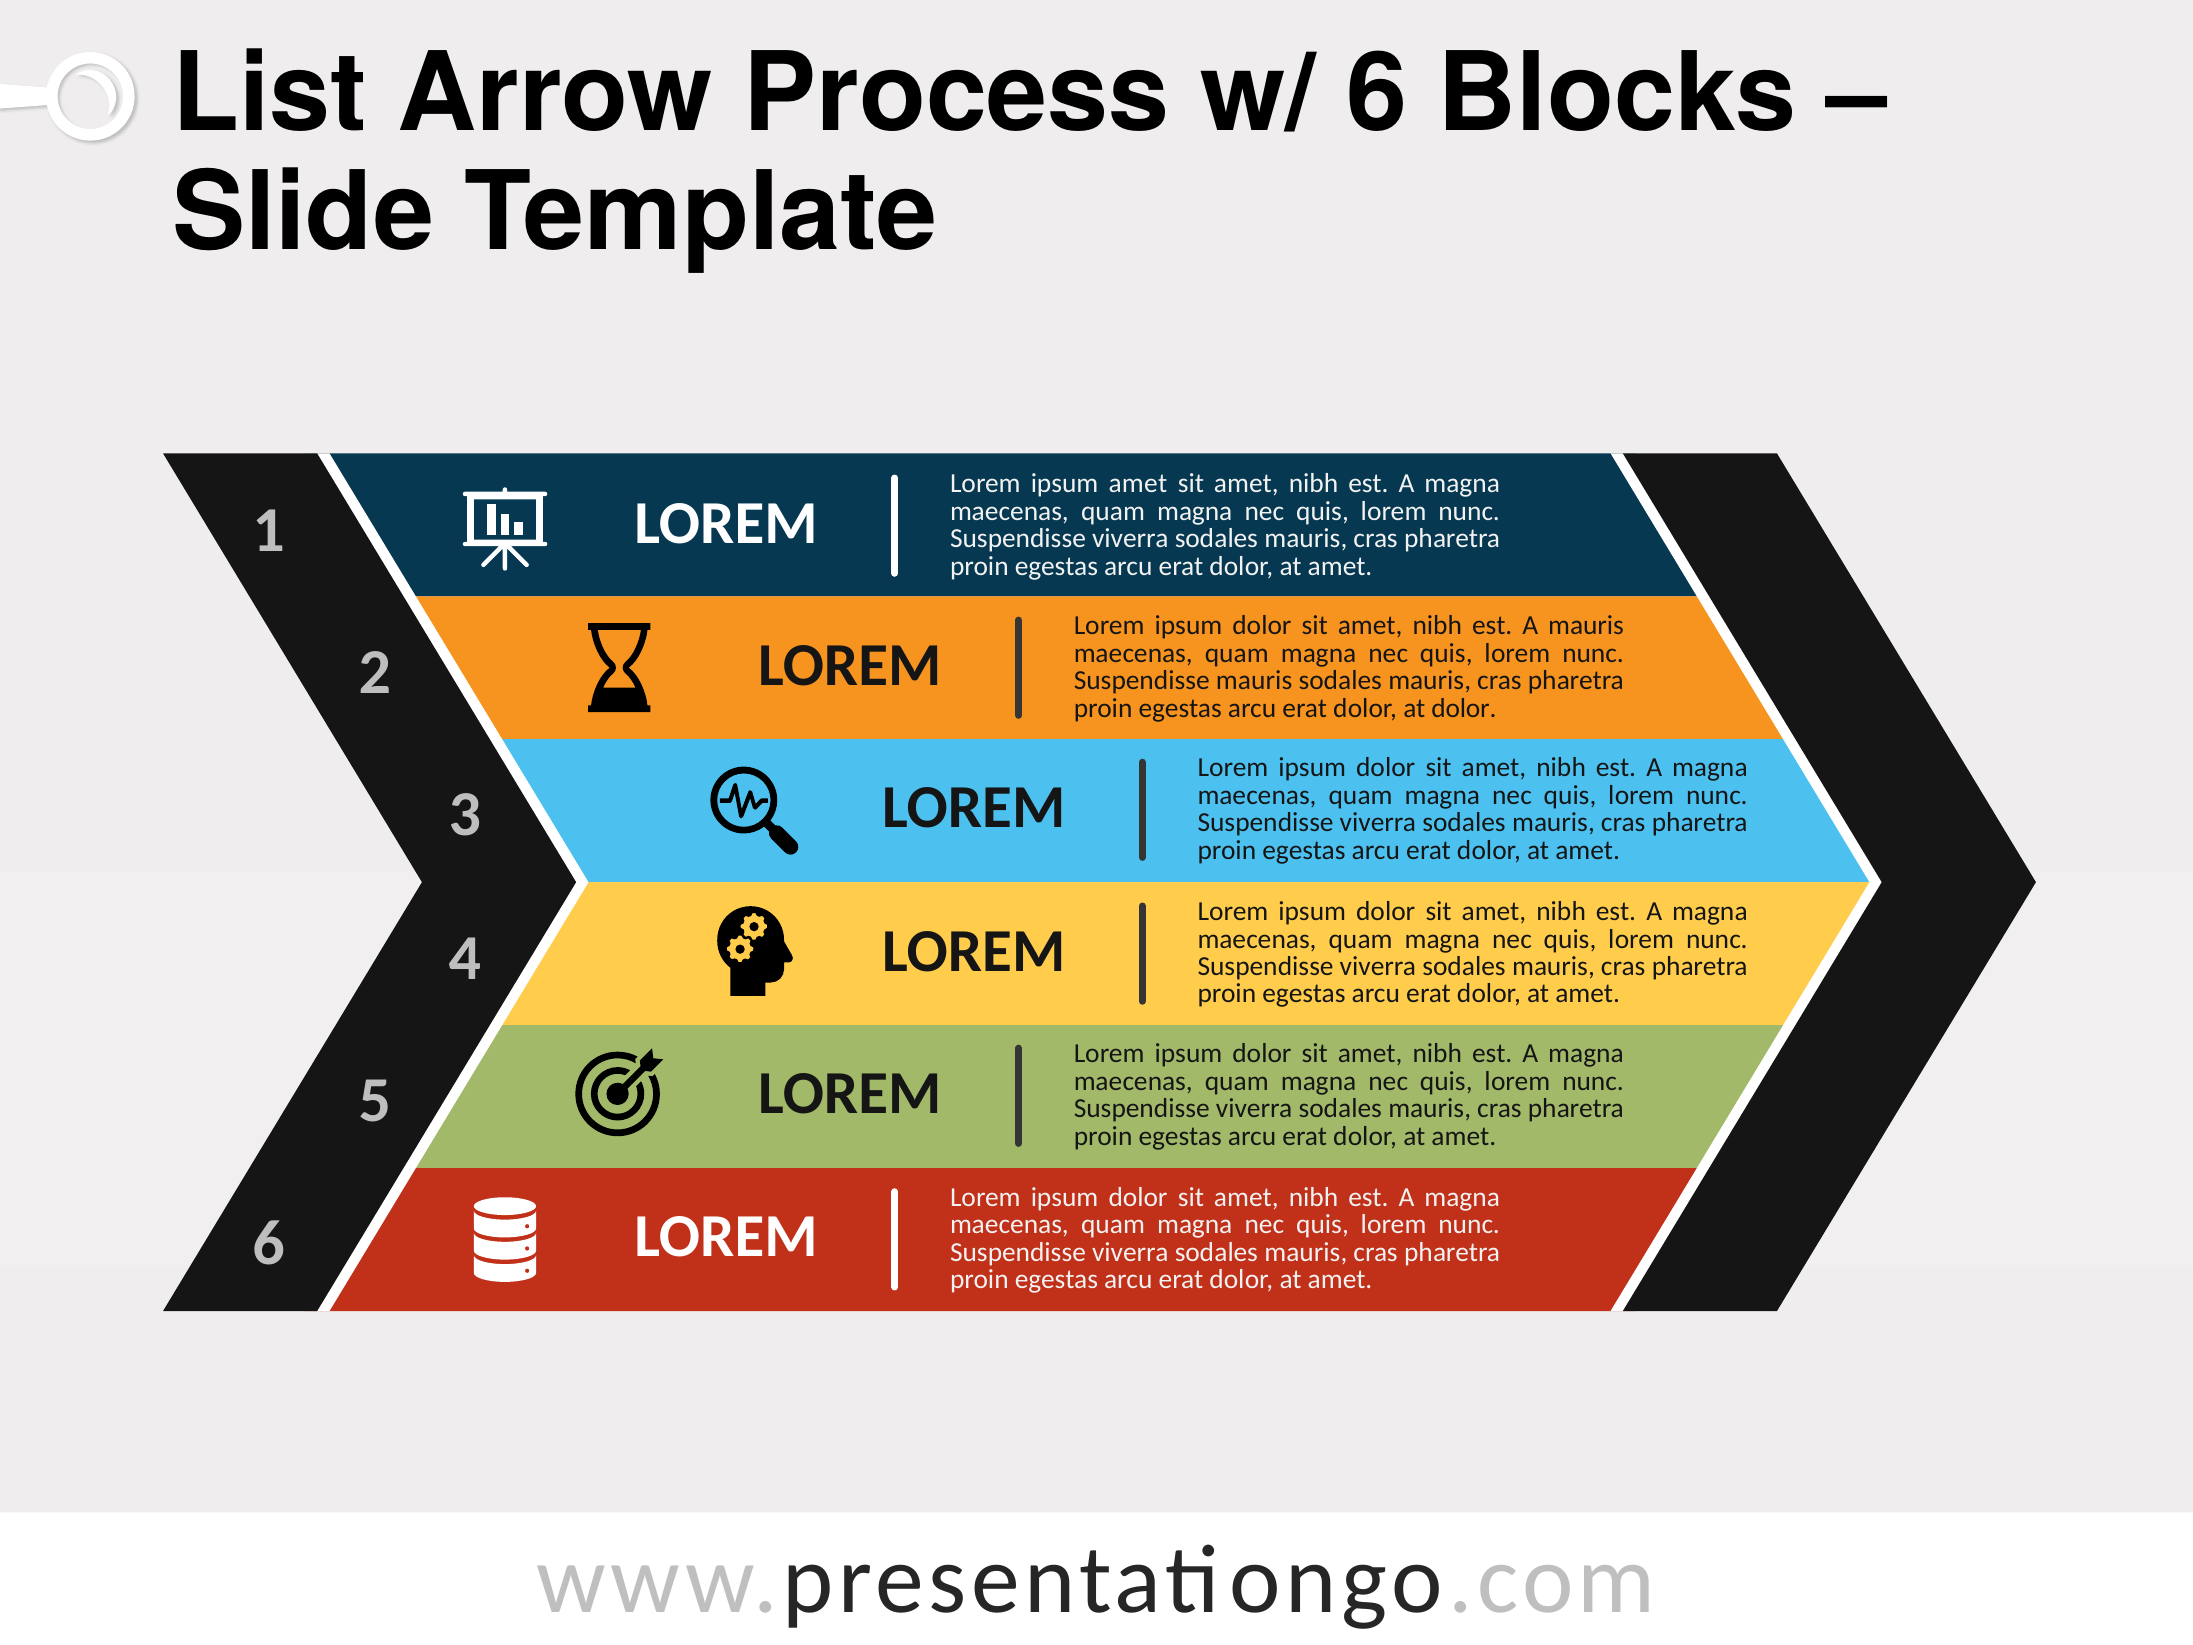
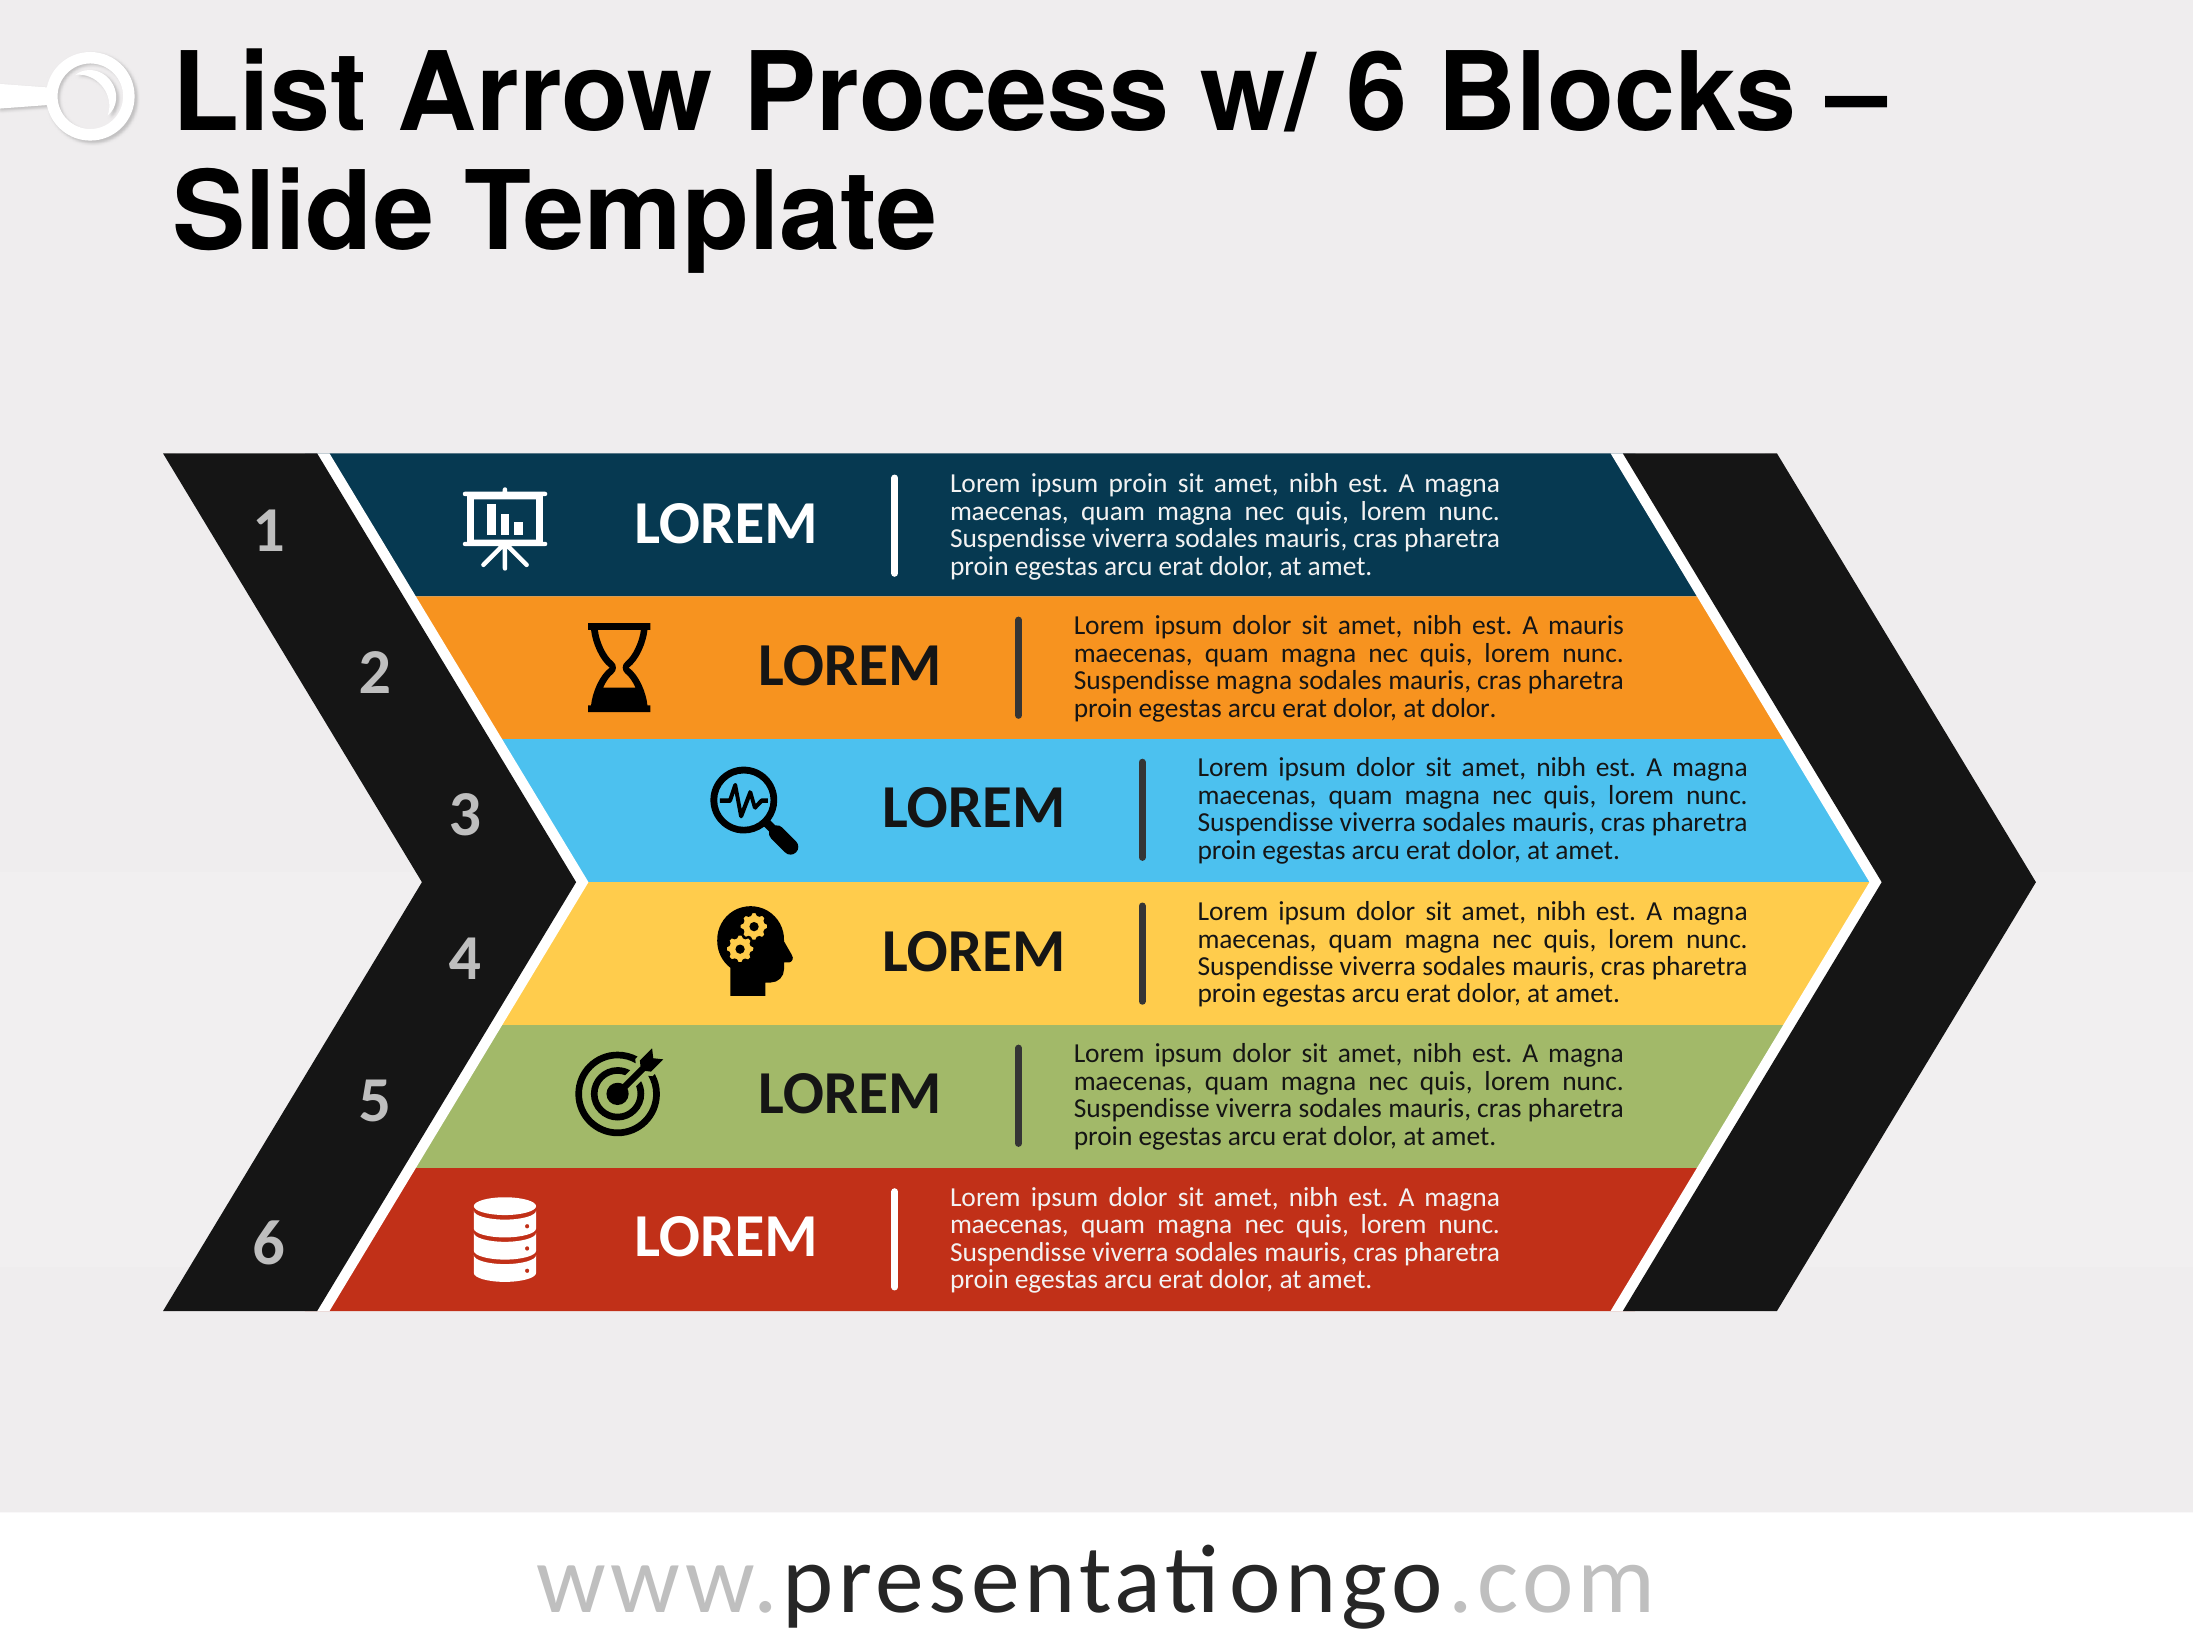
ipsum amet: amet -> proin (1138, 484)
Suspendisse mauris: mauris -> magna (1254, 681)
